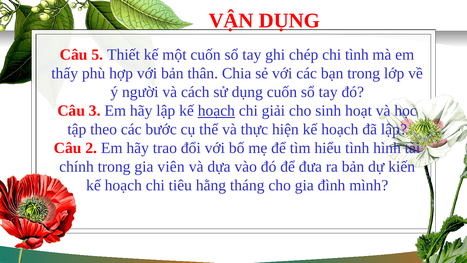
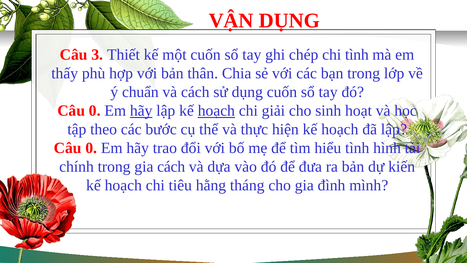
5: 5 -> 3 (97, 55)
người: người -> chuẩn (140, 92)
3: 3 -> 0 (95, 111)
hãy underline: none -> present (141, 111)
2: 2 -> 0 (91, 148)
gia viên: viên -> cách (171, 167)
